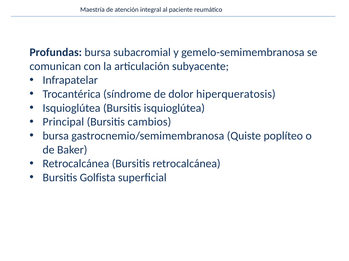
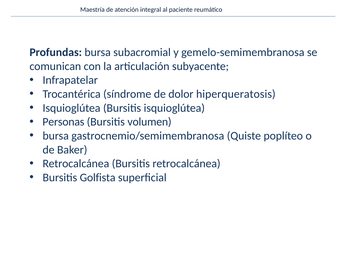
Principal: Principal -> Personas (63, 122)
cambios: cambios -> volumen (149, 122)
